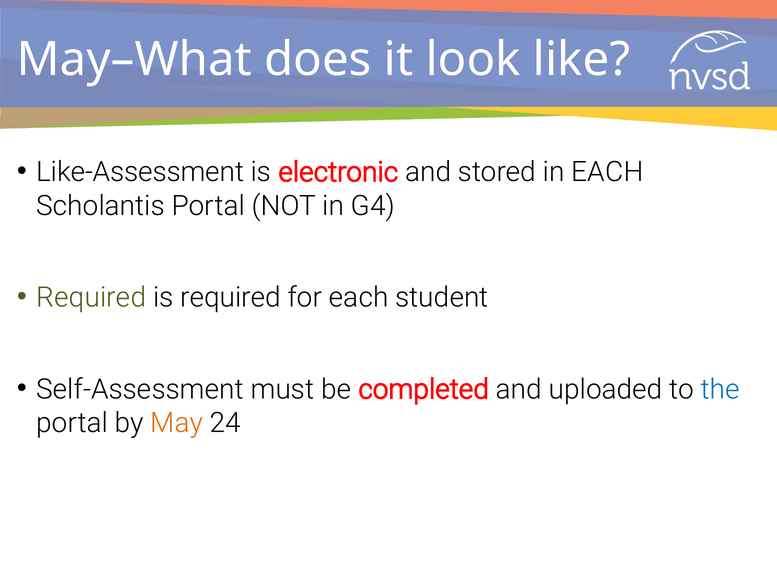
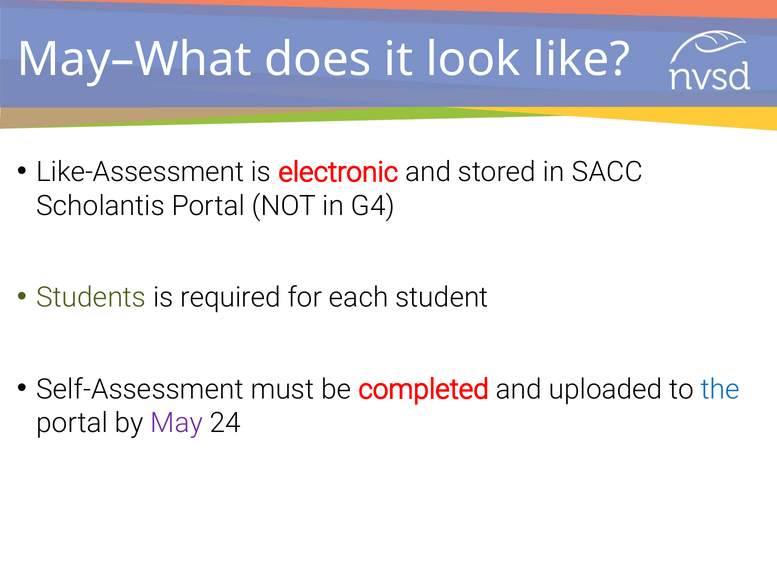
in EACH: EACH -> SACC (607, 172)
Required: Required -> Students (91, 297)
May colour: orange -> purple (177, 423)
